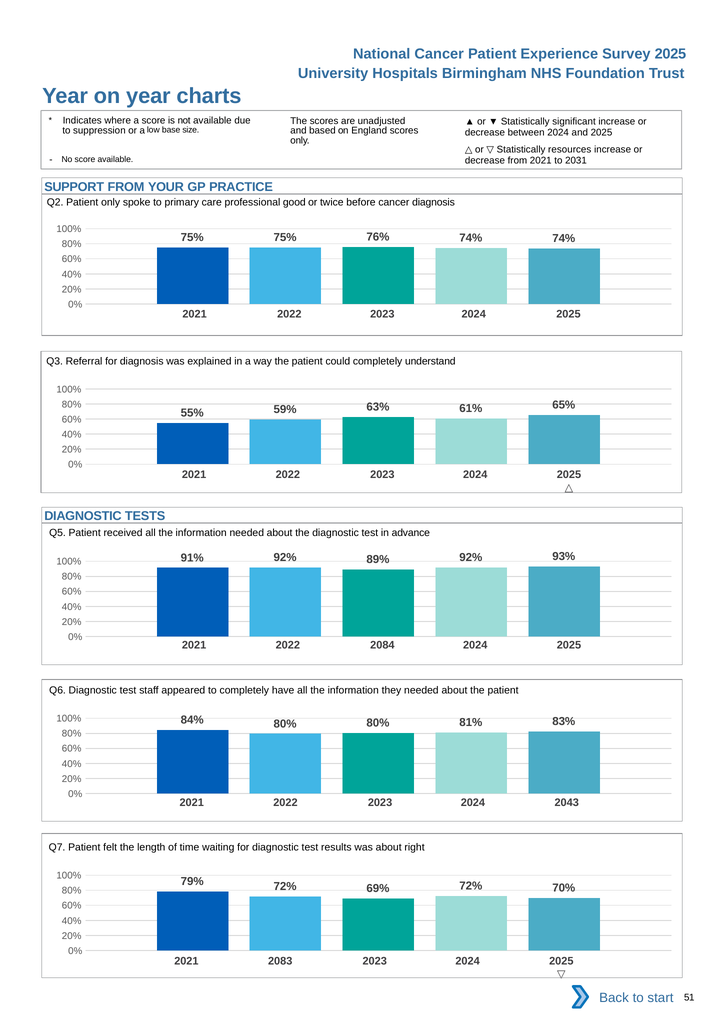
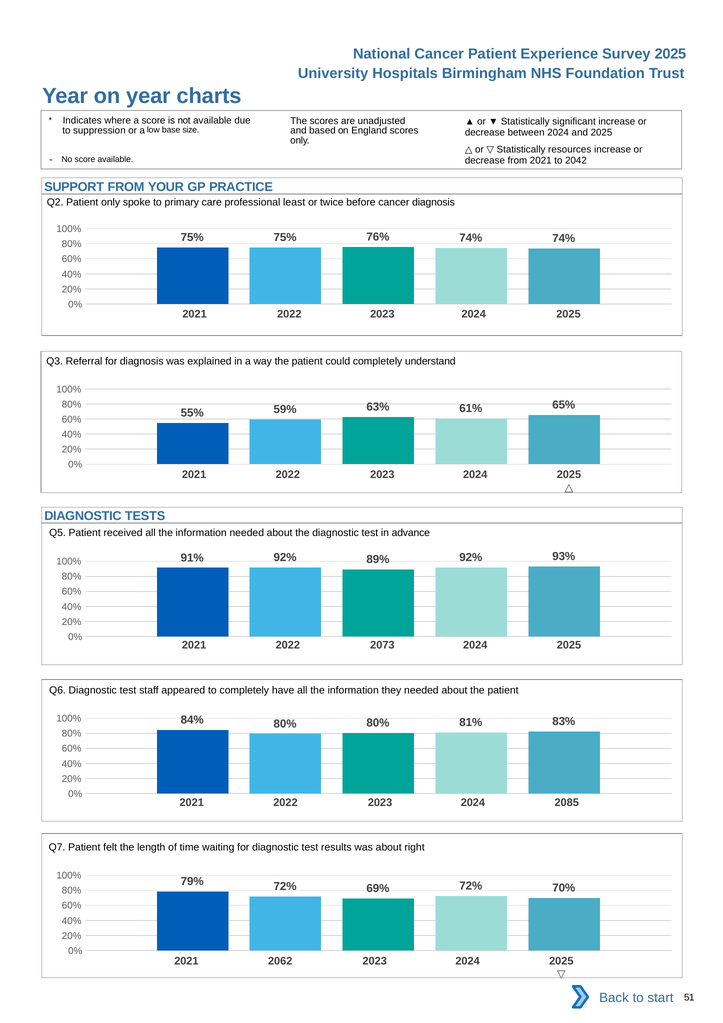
2031: 2031 -> 2042 (576, 160)
good: good -> least (294, 203)
2084: 2084 -> 2073 (382, 645)
2043: 2043 -> 2085 (567, 803)
2083: 2083 -> 2062 (280, 961)
